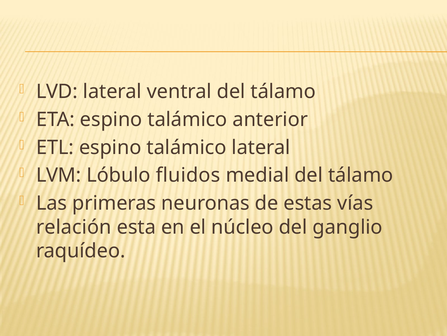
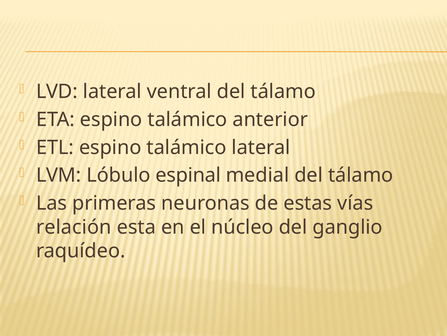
fluidos: fluidos -> espinal (188, 175)
